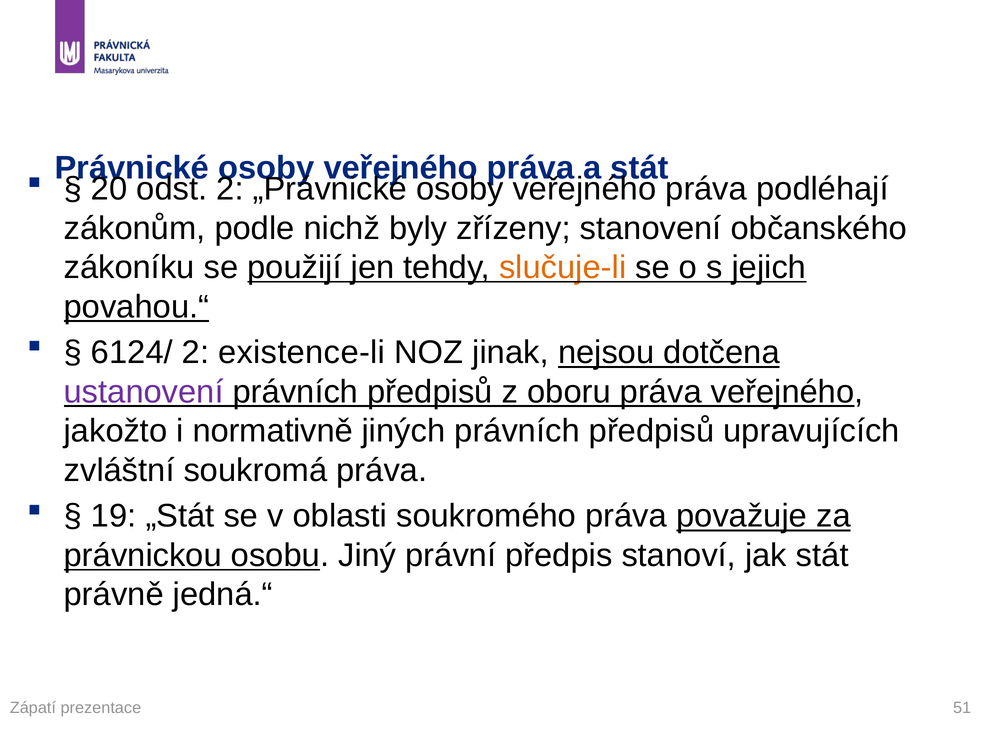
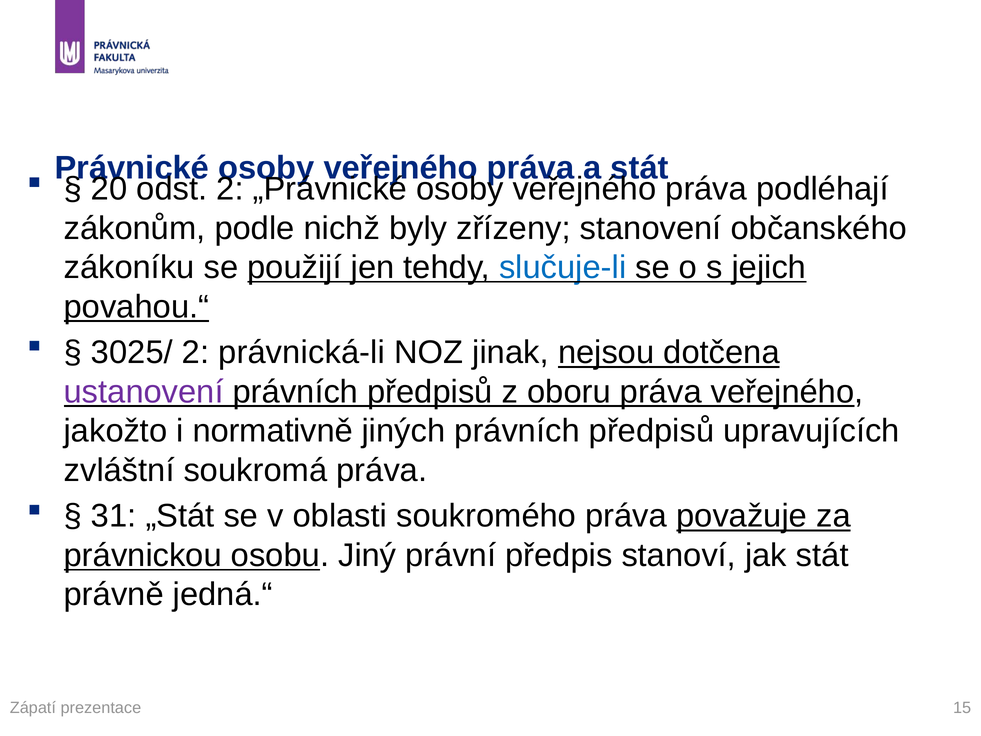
slučuje-li colour: orange -> blue (563, 267)
6124/: 6124/ -> 3025/ (132, 352)
existence-li: existence-li -> právnická-li (302, 352)
19: 19 -> 31 (114, 516)
51: 51 -> 15 (962, 707)
